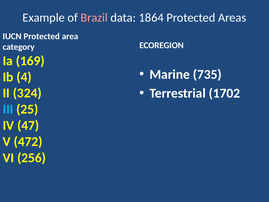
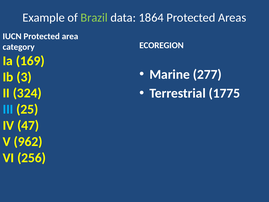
Brazil colour: pink -> light green (94, 18)
735: 735 -> 277 (207, 74)
4: 4 -> 3 (24, 77)
1702: 1702 -> 1775 (224, 93)
472: 472 -> 962 (28, 141)
